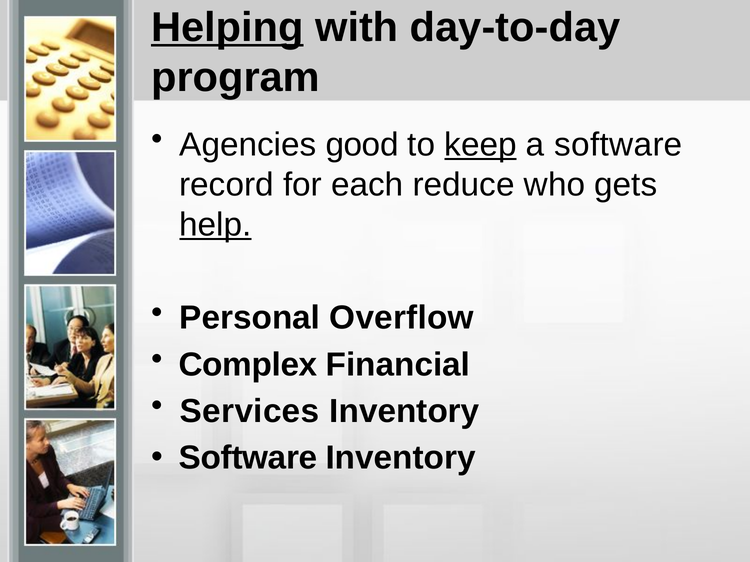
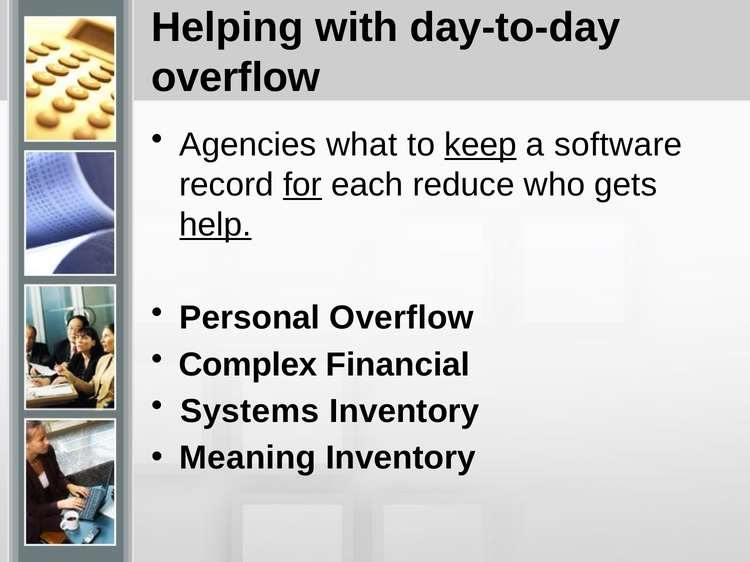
Helping underline: present -> none (227, 27)
program: program -> overflow (236, 77)
good: good -> what (362, 145)
for underline: none -> present (302, 185)
Services: Services -> Systems (250, 412)
Software: Software -> Meaning (248, 458)
